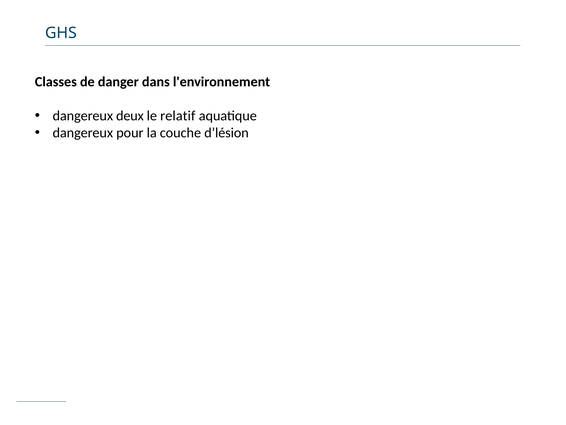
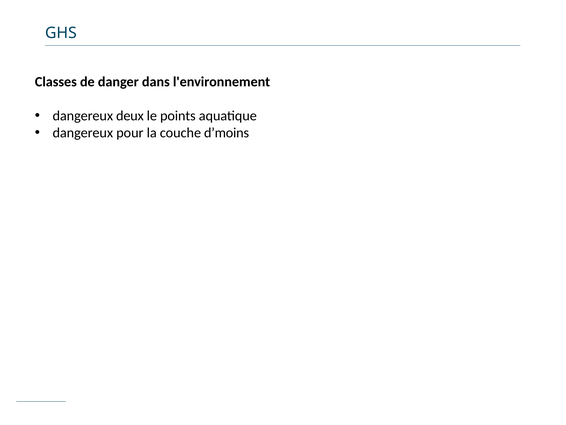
relatif: relatif -> points (178, 116)
d’lésion: d’lésion -> d’moins (227, 133)
